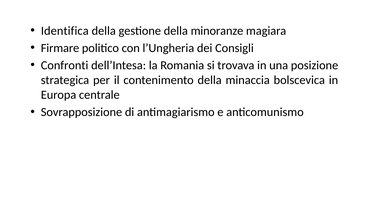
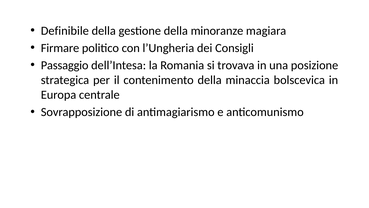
Identifica: Identifica -> Definibile (65, 31)
Confronti: Confronti -> Passaggio (65, 65)
